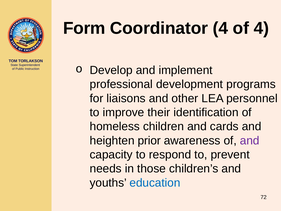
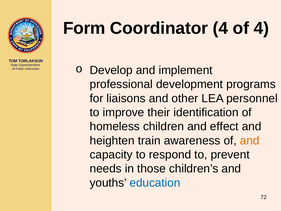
cards: cards -> effect (224, 126)
prior: prior -> train (149, 140)
and colour: purple -> orange (250, 140)
